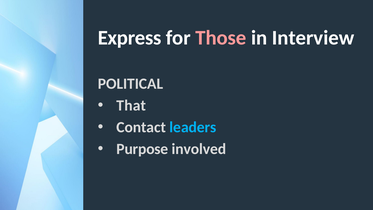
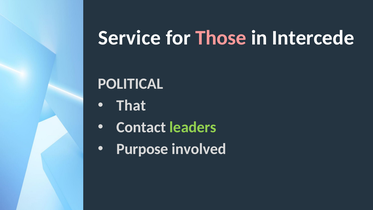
Express: Express -> Service (129, 38)
Interview: Interview -> Intercede (313, 38)
leaders colour: light blue -> light green (193, 127)
